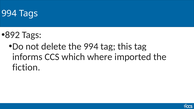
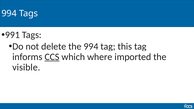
892: 892 -> 991 (12, 35)
CCS underline: none -> present (52, 57)
fiction: fiction -> visible (26, 67)
